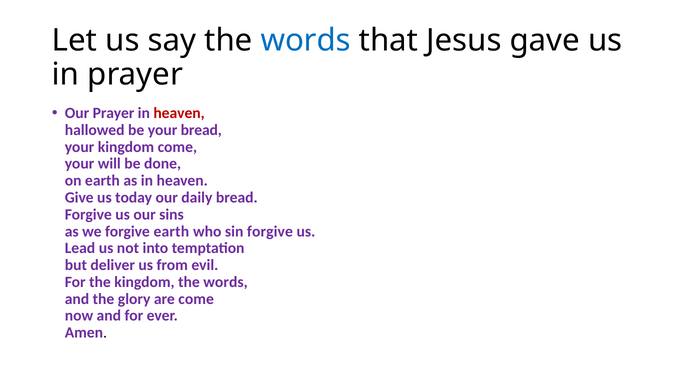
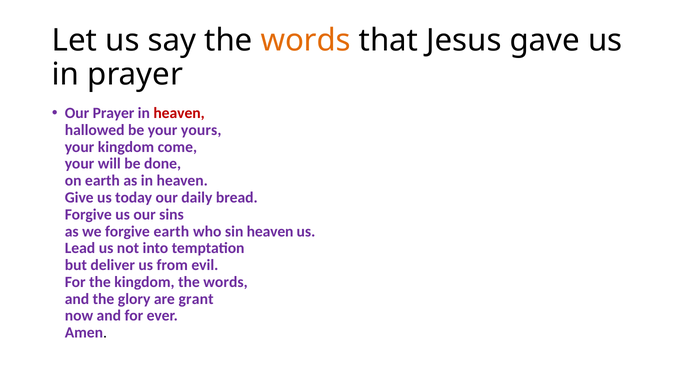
words colour: blue -> orange (306, 40)
your bread: bread -> yours (201, 130)
sin forgive: forgive -> heaven (270, 231)
are come: come -> grant (196, 299)
